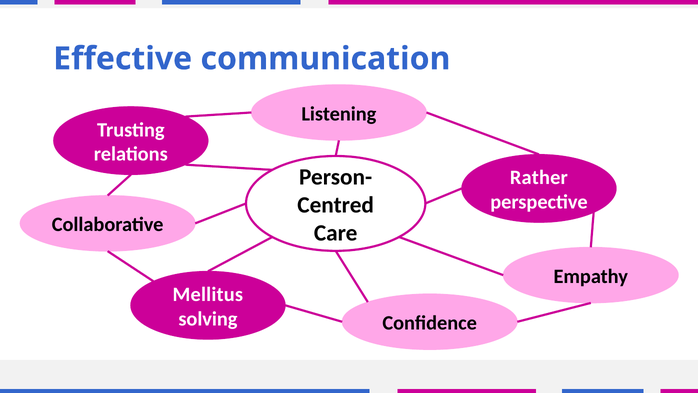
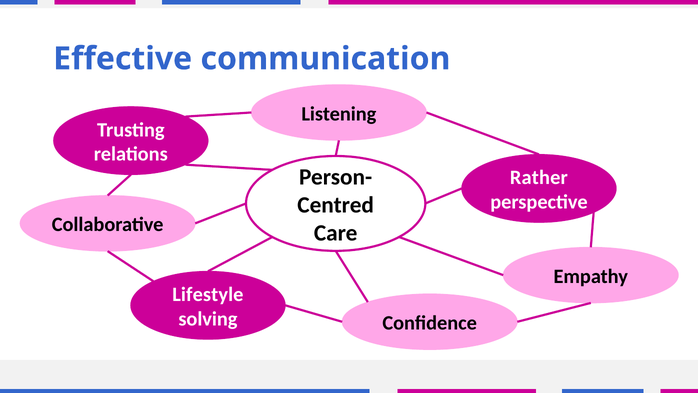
Mellitus: Mellitus -> Lifestyle (208, 294)
